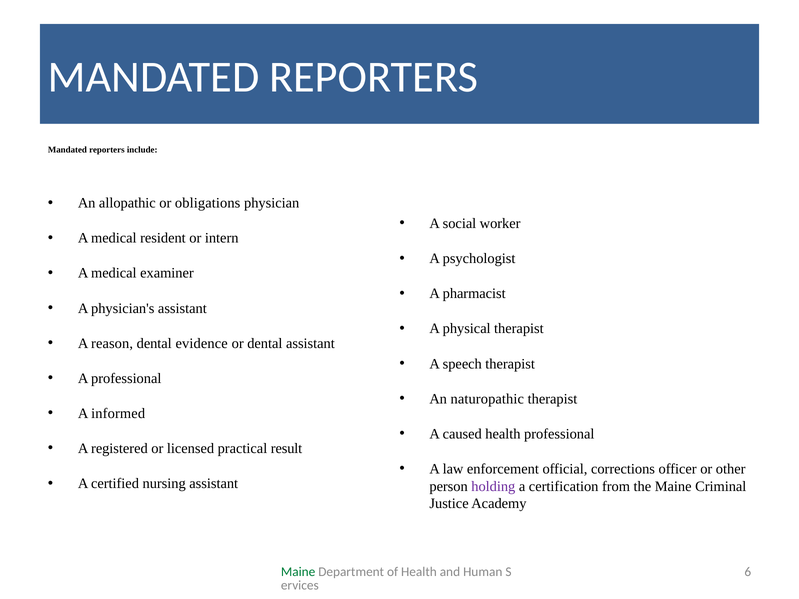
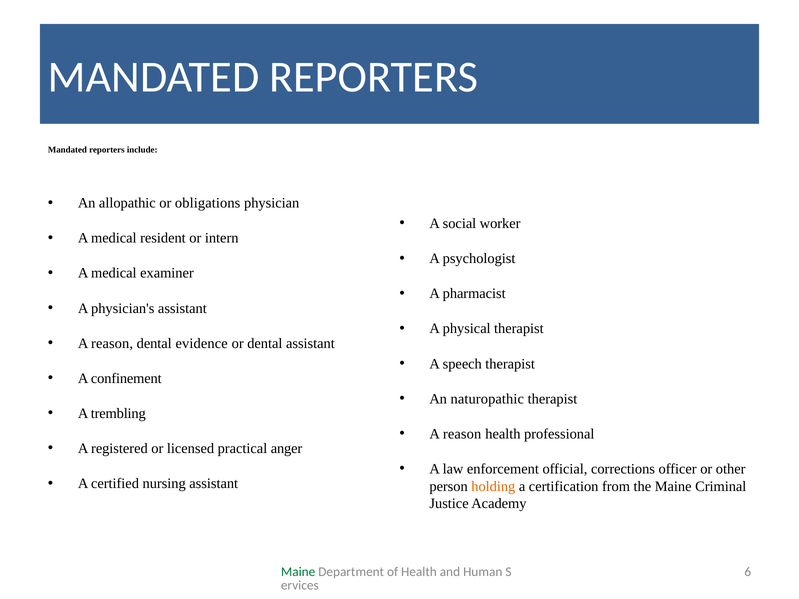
A professional: professional -> confinement (126, 379)
informed: informed -> trembling (118, 414)
caused: caused -> reason (462, 434)
result: result -> anger (287, 449)
holding colour: purple -> orange (493, 486)
